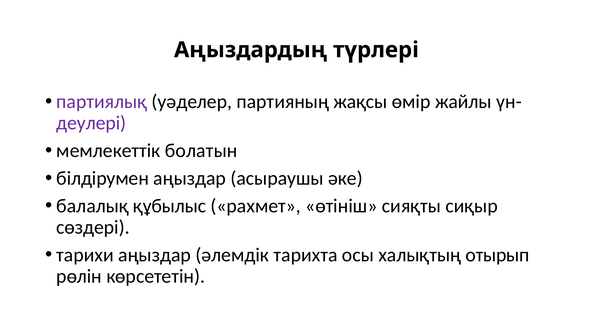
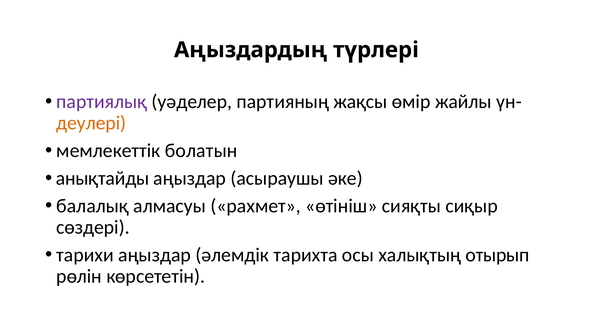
деулері colour: purple -> orange (91, 123)
білдірумен: білдірумен -> анықтайды (103, 178)
құбылыс: құбылыс -> алмасуы (170, 206)
